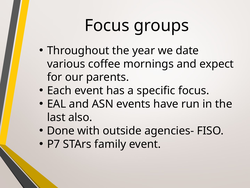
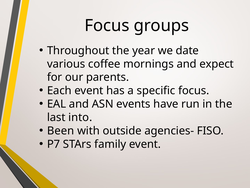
also: also -> into (80, 117)
Done: Done -> Been (61, 130)
